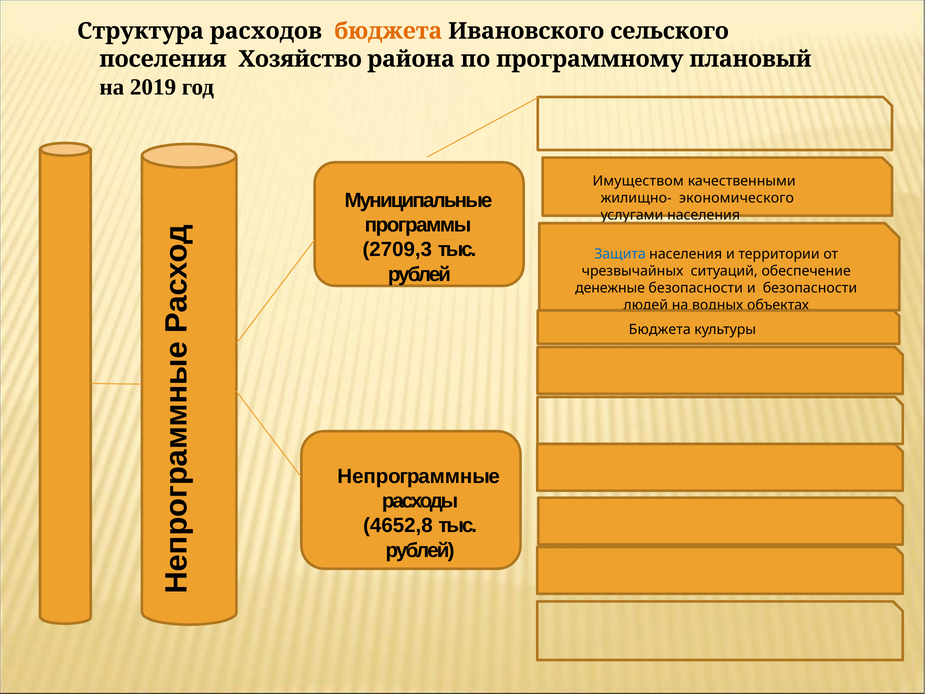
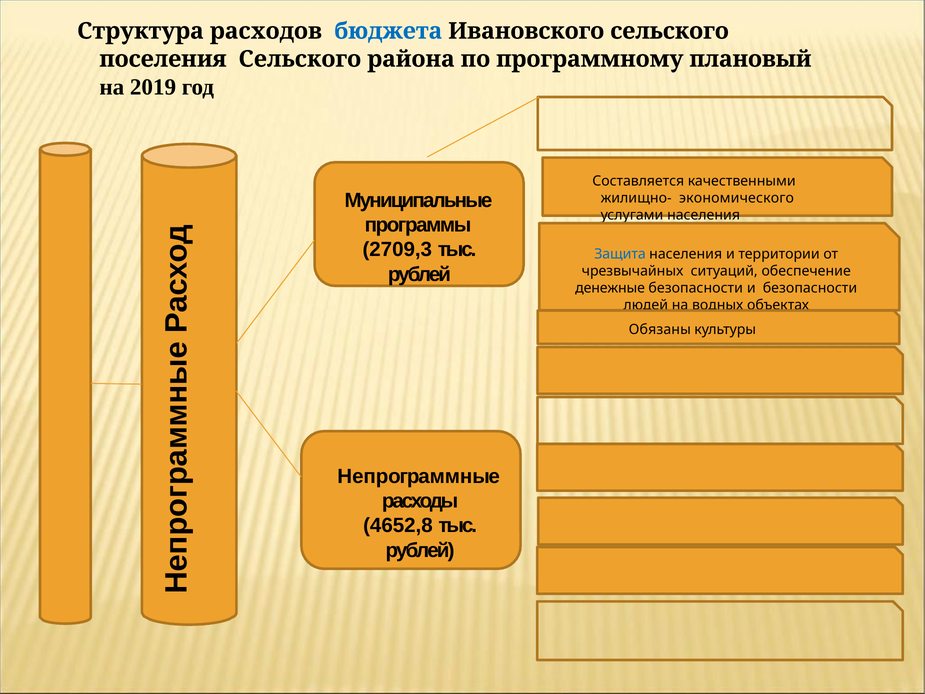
бюджета colour: orange -> blue (388, 31)
поселения Хозяйство: Хозяйство -> Сельского (300, 59)
Имуществом: Имуществом -> Составляется (638, 181)
Бюджета: Бюджета -> Обязаны (660, 329)
